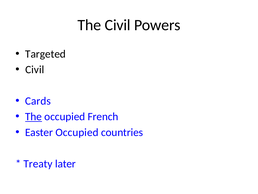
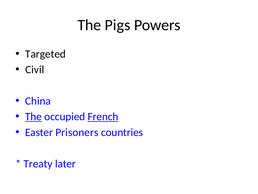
The Civil: Civil -> Pigs (118, 25)
Cards: Cards -> China (38, 101)
French underline: none -> present (103, 116)
Easter Occupied: Occupied -> Prisoners (77, 132)
